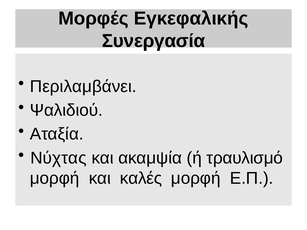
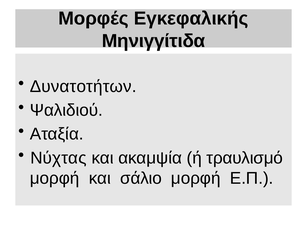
Συνεργασία: Συνεργασία -> Μηνιγγίτιδα (154, 41)
Περιλαμβάνει: Περιλαμβάνει -> Δυνατοτήτων (83, 86)
καλές: καλές -> σάλιο (141, 179)
